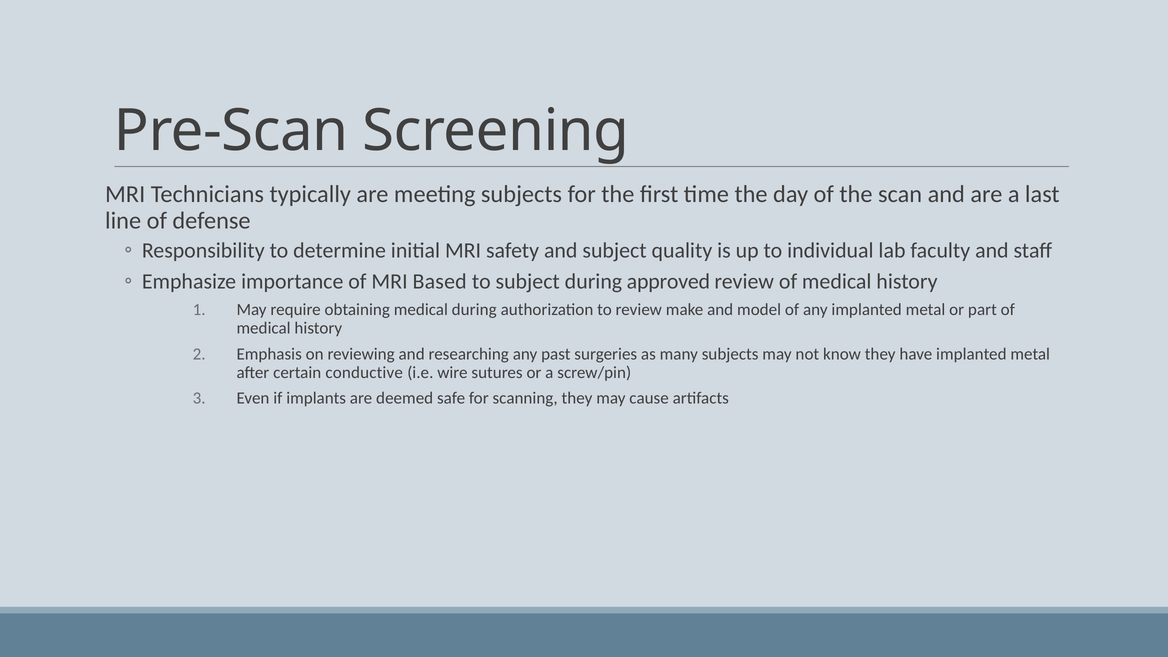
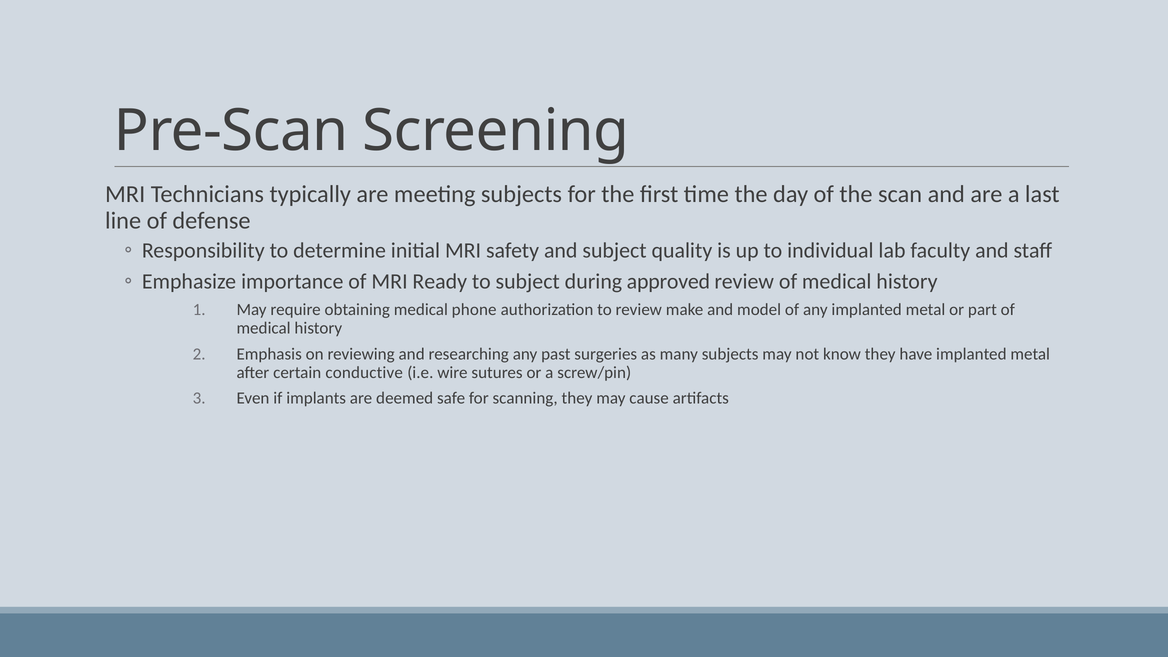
Based: Based -> Ready (440, 281)
medical during: during -> phone (474, 310)
